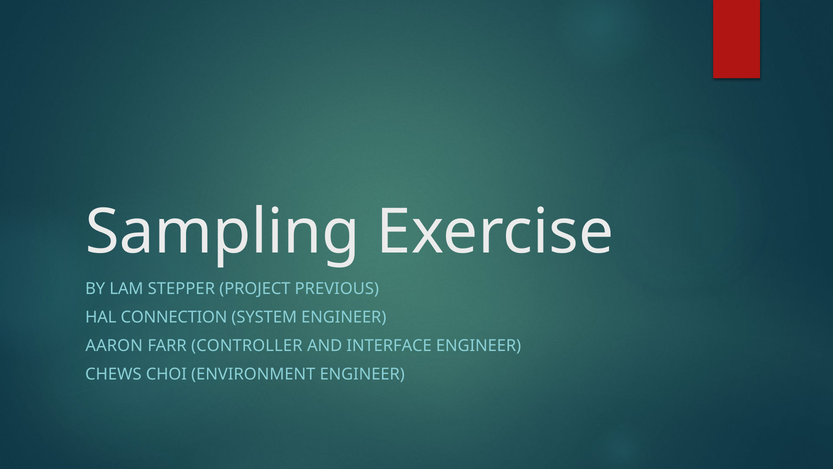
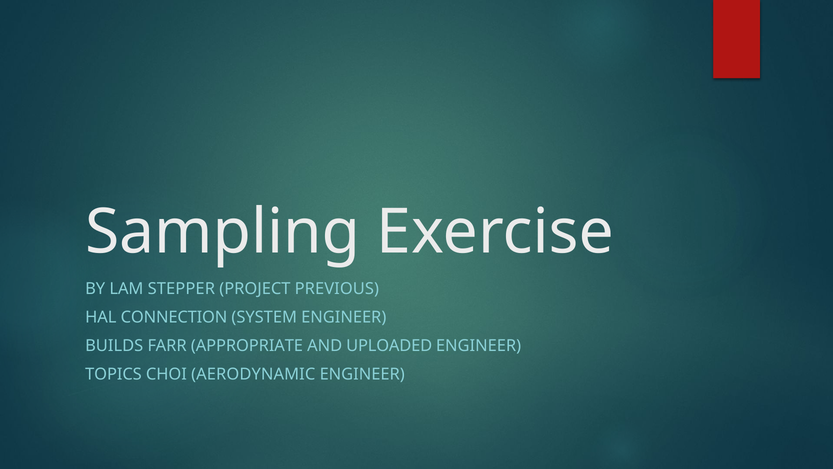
AARON: AARON -> BUILDS (114, 345)
CONTROLLER: CONTROLLER -> APPROPRIATE (247, 345)
INTERFACE: INTERFACE -> UPLOADED (389, 345)
CHEWS: CHEWS -> TOPICS (113, 374)
ENVIRONMENT: ENVIRONMENT -> AERODYNAMIC (253, 374)
